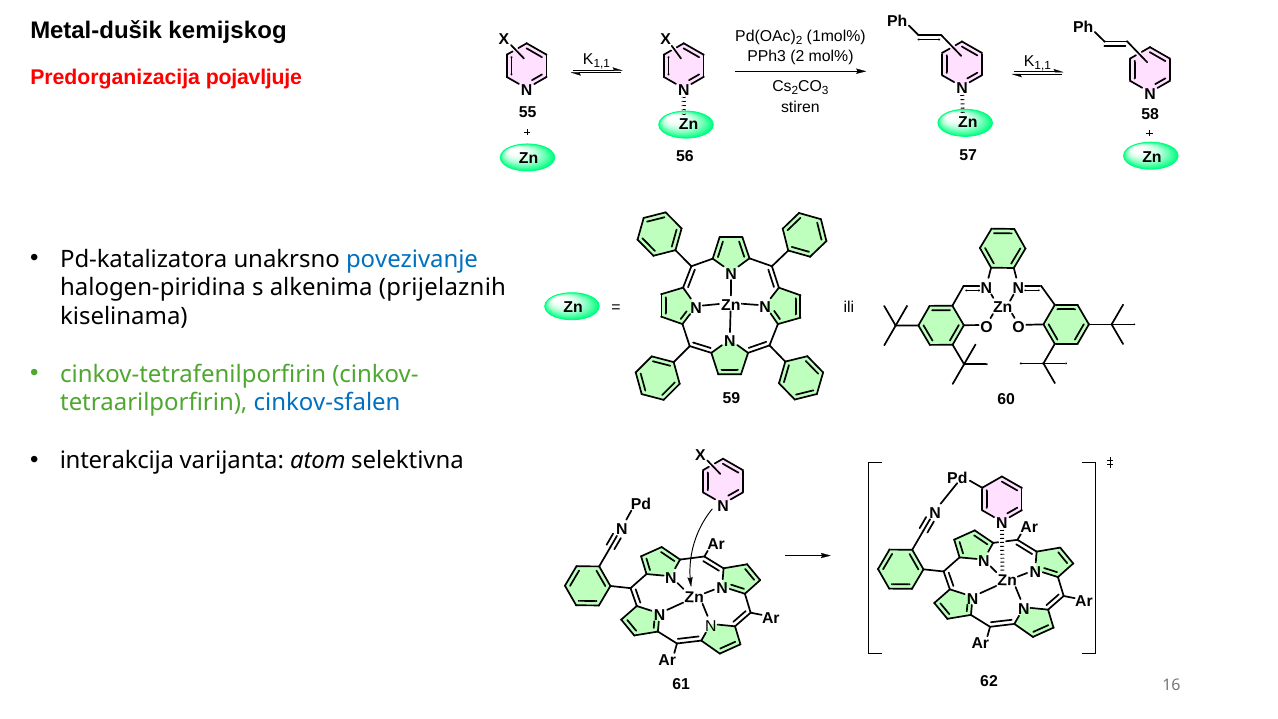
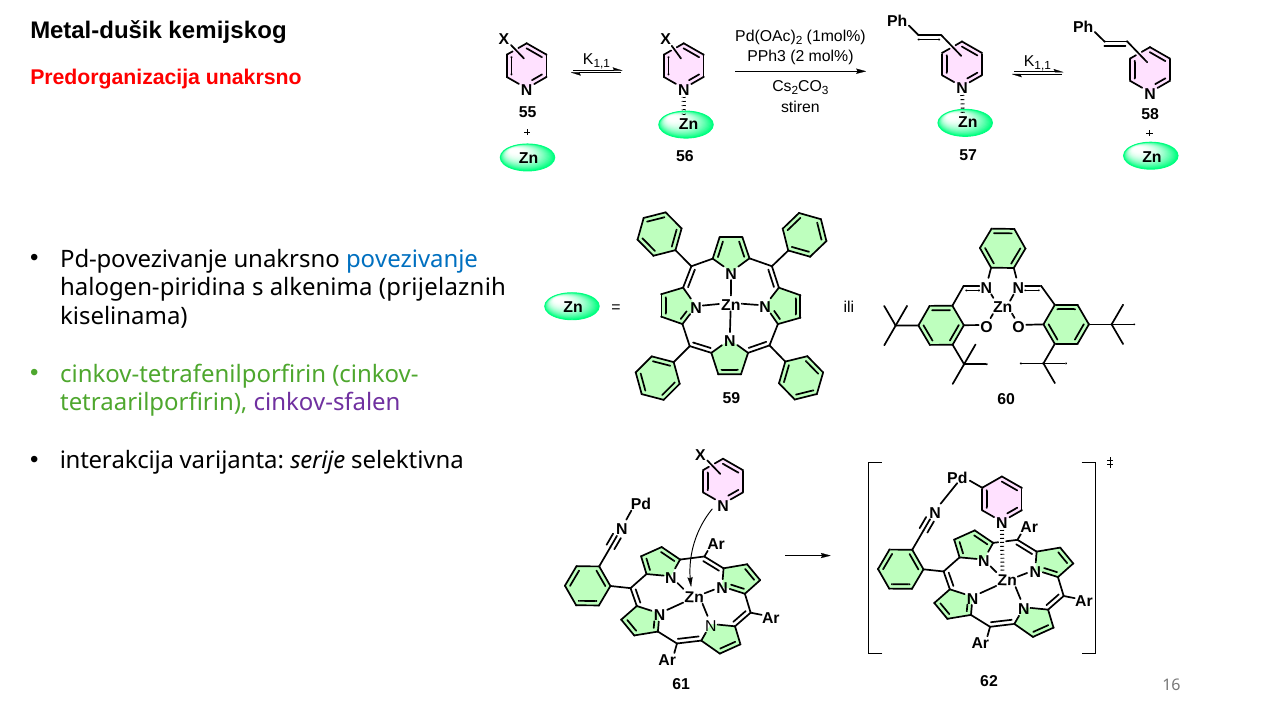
Predorganizacija pojavljuje: pojavljuje -> unakrsno (254, 78)
Pd-katalizatora: Pd-katalizatora -> Pd-povezivanje (144, 259)
cinkov-sfalen colour: blue -> purple (327, 403)
atom: atom -> serije (318, 460)
